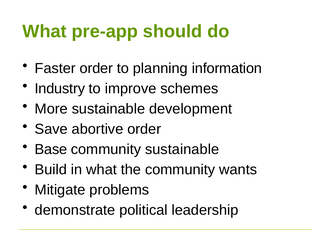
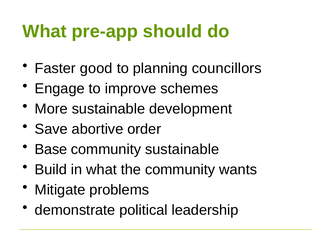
Faster order: order -> good (96, 68)
information: information -> councillors (227, 68)
Industry: Industry -> Engage (60, 89)
